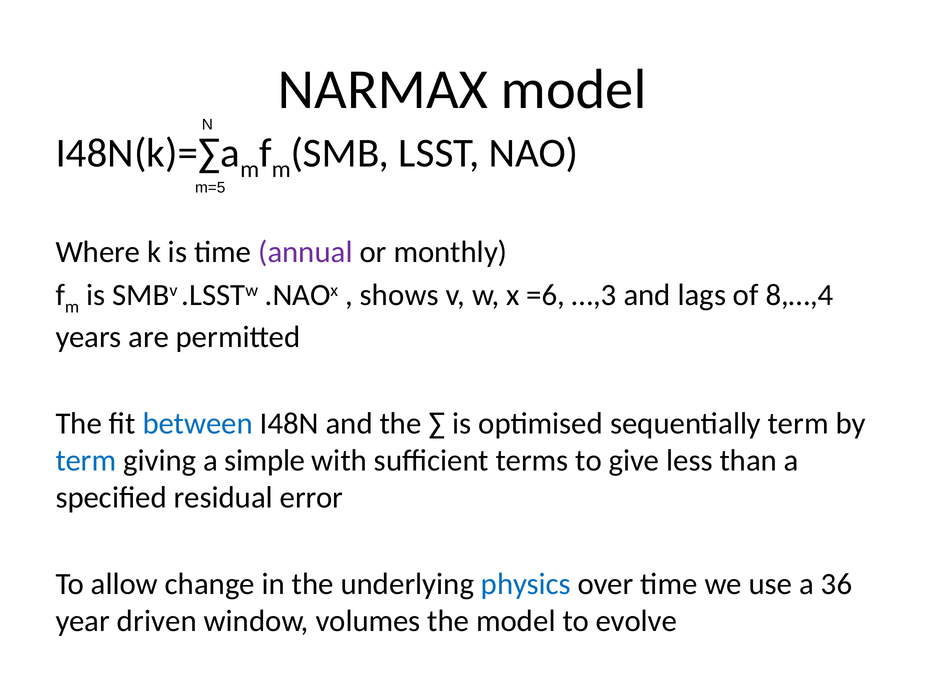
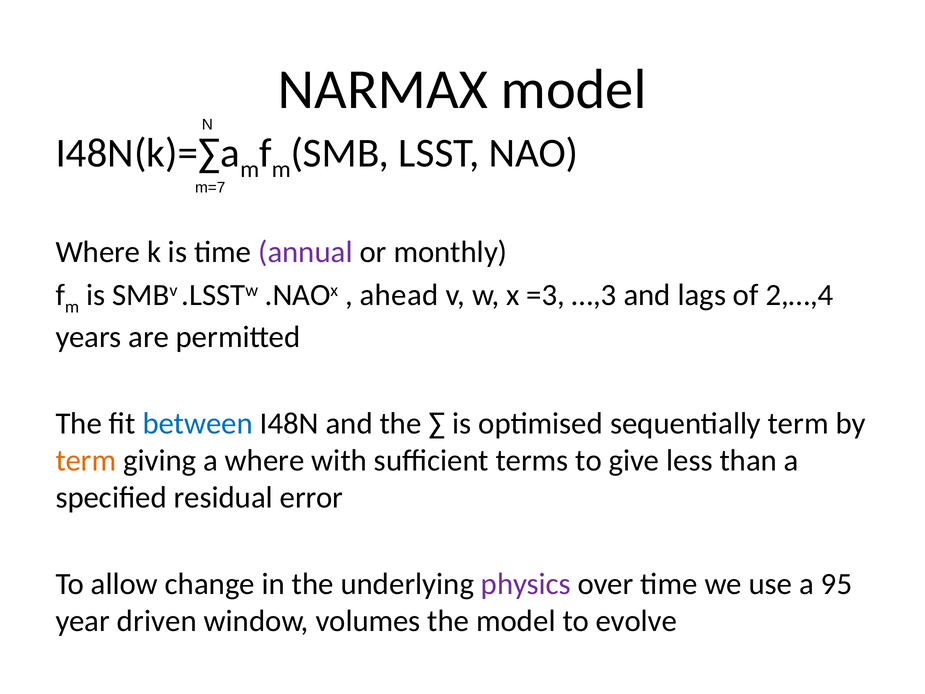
m=5: m=5 -> m=7 (210, 187)
shows: shows -> ahead (399, 295)
=6: =6 -> =3 (546, 295)
8,…,4: 8,…,4 -> 2,…,4 (800, 295)
term colour: blue -> orange (86, 460)
a simple: simple -> where (265, 460)
physics colour: blue -> purple (526, 584)
36: 36 -> 95 (837, 584)
